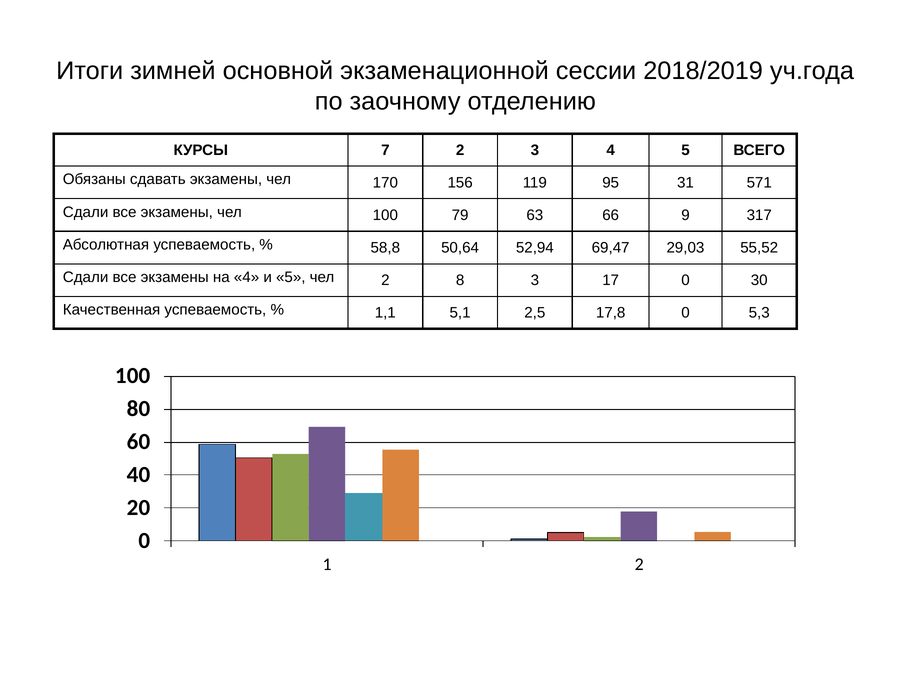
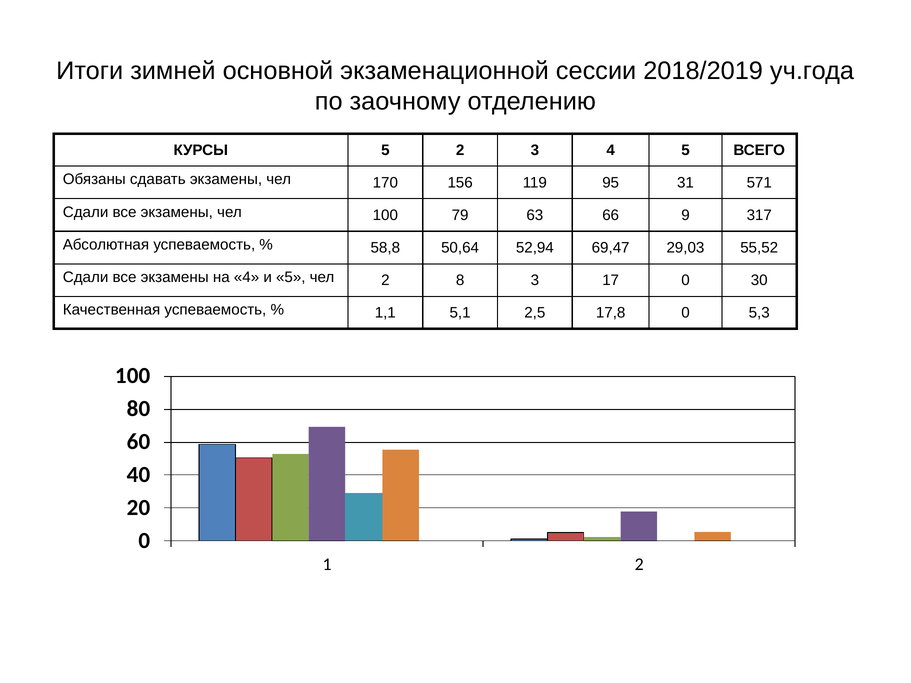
КУРСЫ 7: 7 -> 5 (385, 150)
